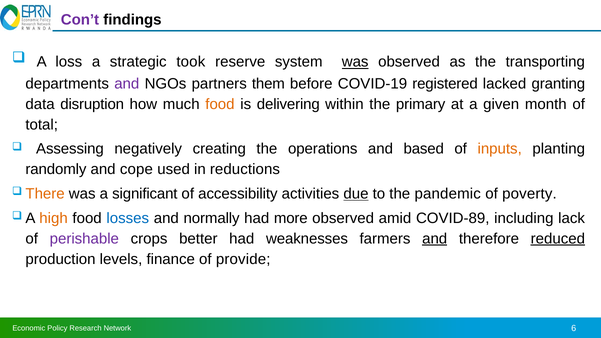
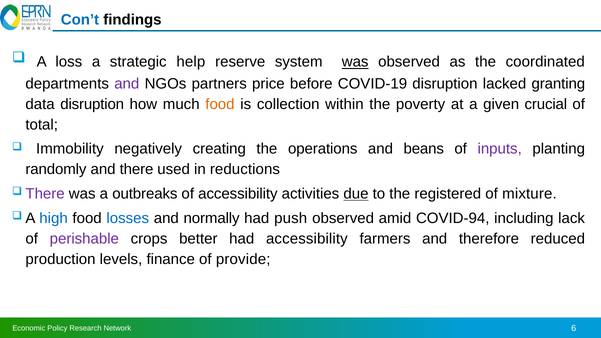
Con’t colour: purple -> blue (80, 20)
took: took -> help (191, 62)
transporting: transporting -> coordinated (545, 62)
them: them -> price (268, 84)
COVID-19 registered: registered -> disruption (445, 84)
delivering: delivering -> collection (288, 104)
primary: primary -> poverty (421, 104)
month: month -> crucial (546, 104)
Assessing: Assessing -> Immobility (70, 149)
based: based -> beans (424, 149)
inputs colour: orange -> purple (500, 149)
and cope: cope -> there (137, 170)
There colour: orange -> purple (45, 194)
significant: significant -> outbreaks (145, 194)
pandemic: pandemic -> registered (448, 194)
poverty: poverty -> mixture (529, 194)
high colour: orange -> blue (54, 218)
more: more -> push (291, 218)
COVID-89: COVID-89 -> COVID-94 (453, 218)
had weaknesses: weaknesses -> accessibility (307, 239)
and underline: present -> none (435, 239)
reduced underline: present -> none (558, 239)
